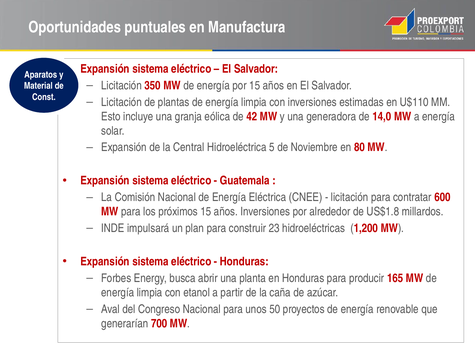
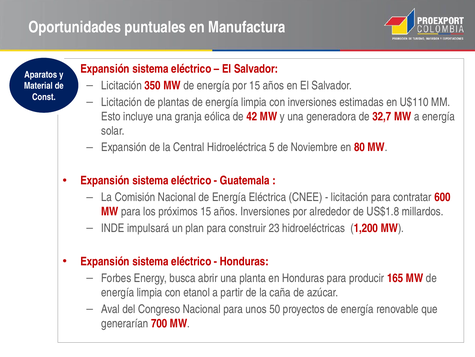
14,0: 14,0 -> 32,7 (382, 116)
